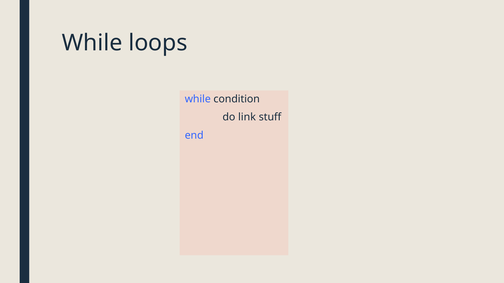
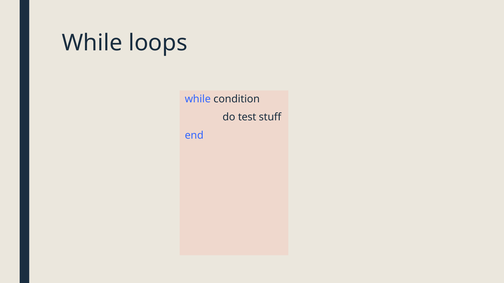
link: link -> test (247, 117)
